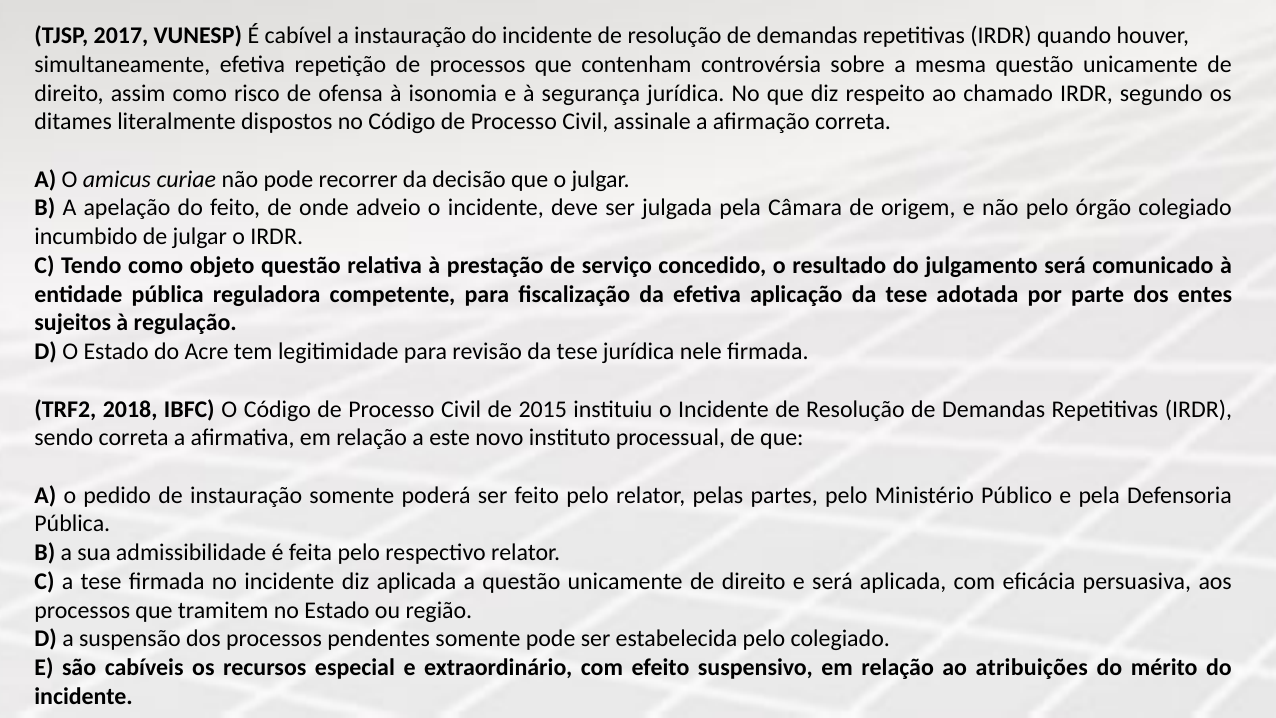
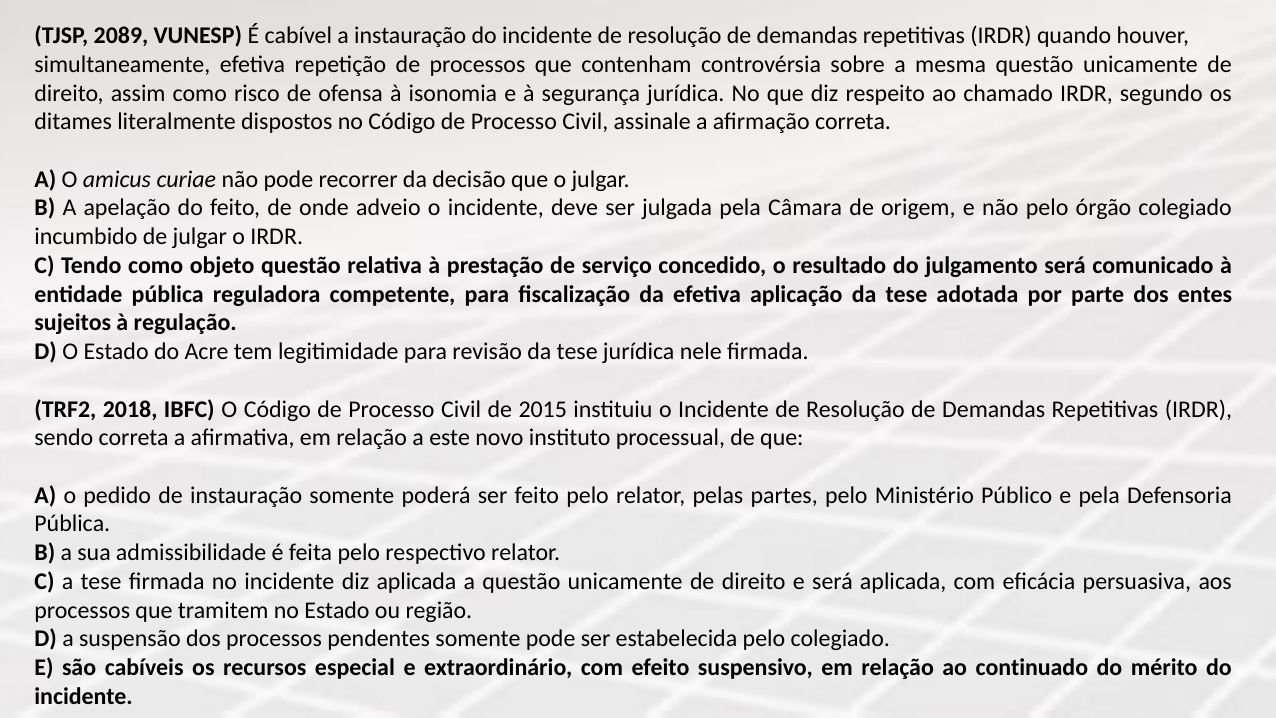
2017: 2017 -> 2089 (121, 36)
atribuições: atribuições -> continuado (1032, 667)
